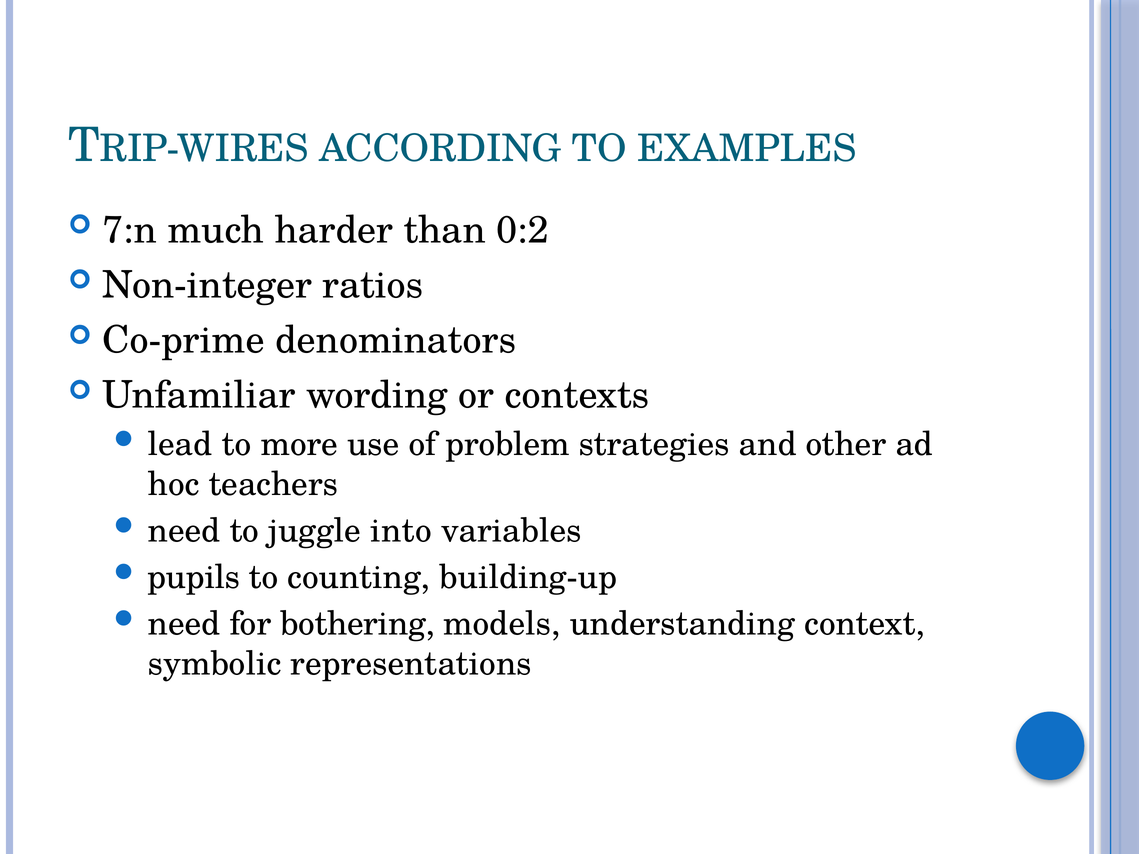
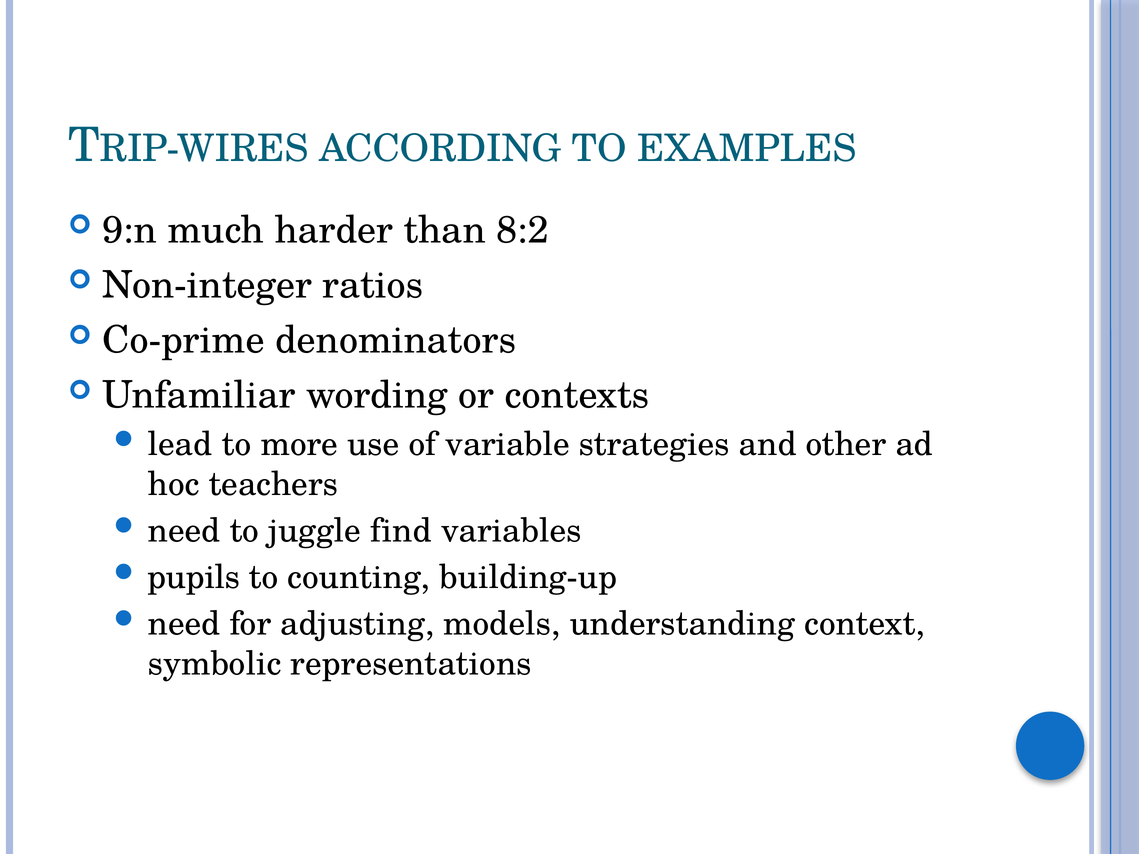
7:n: 7:n -> 9:n (130, 230)
0:2: 0:2 -> 8:2 (523, 230)
problem: problem -> variable (508, 445)
into: into -> find (401, 531)
bothering: bothering -> adjusting (357, 624)
